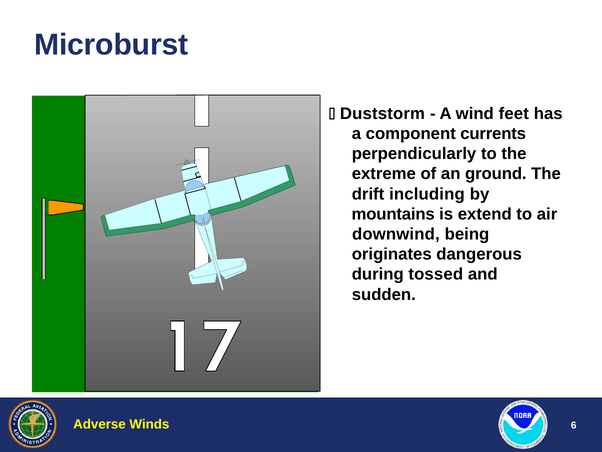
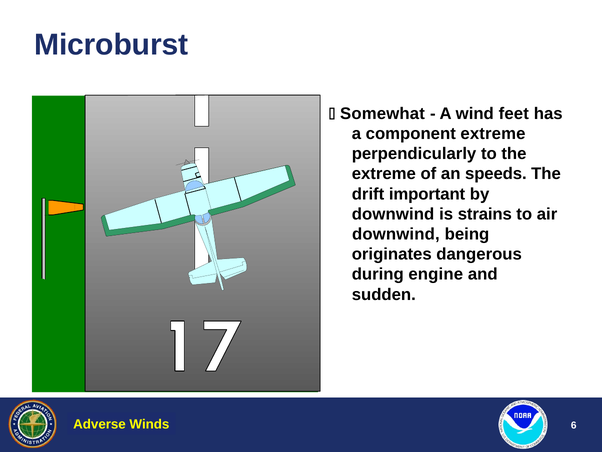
Duststorm: Duststorm -> Somewhat (382, 114)
component currents: currents -> extreme (493, 134)
ground: ground -> speeds (496, 174)
including: including -> important (427, 194)
mountains: mountains -> downwind (393, 214)
extend: extend -> strains (485, 214)
tossed: tossed -> engine (436, 274)
